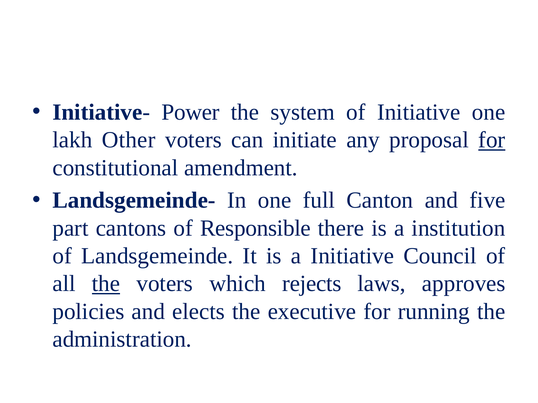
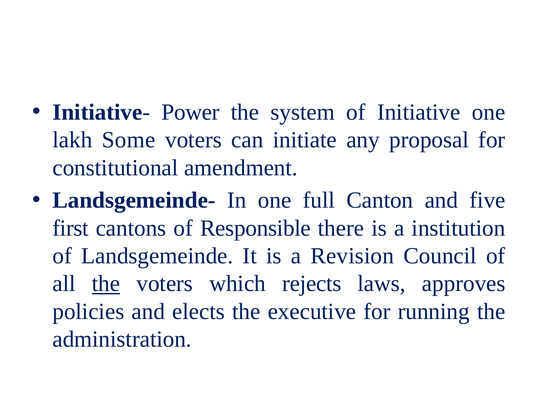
Other: Other -> Some (129, 140)
for underline: present -> none (492, 140)
part: part -> first (71, 228)
a Initiative: Initiative -> Revision (352, 256)
